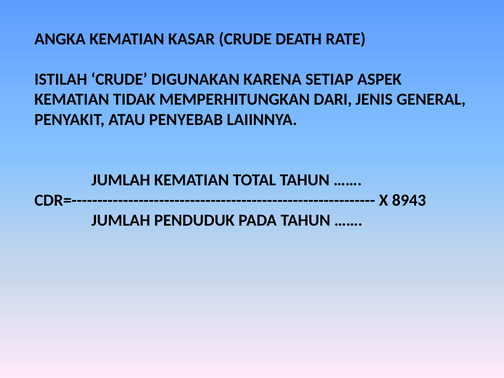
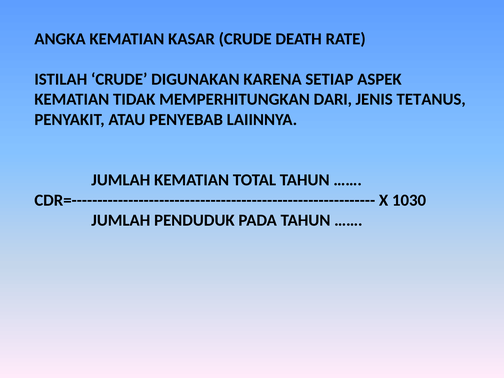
GENERAL: GENERAL -> TETANUS (431, 99)
8943: 8943 -> 1030 (409, 200)
